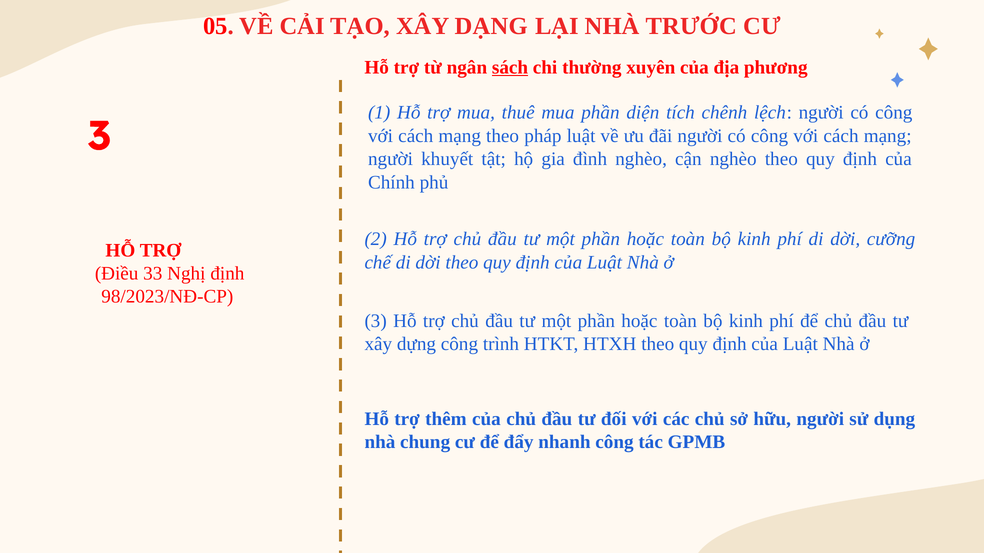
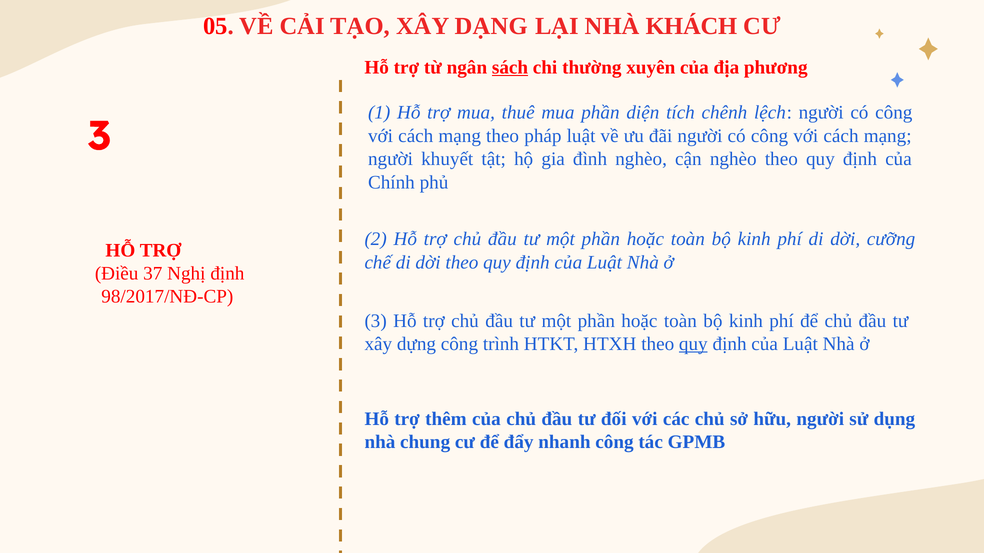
TRƯỚC: TRƯỚC -> KHÁCH (692, 26)
33: 33 -> 37 (153, 274)
98/2023/NĐ-CP: 98/2023/NĐ-CP -> 98/2017/NĐ-CP (167, 297)
quy underline: none -> present (693, 344)
